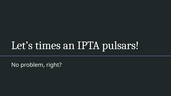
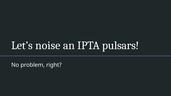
times: times -> noise (48, 45)
